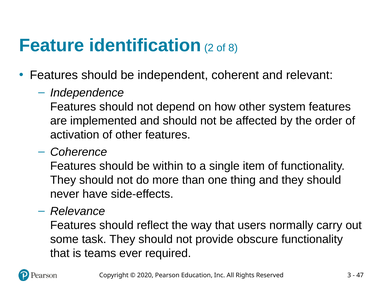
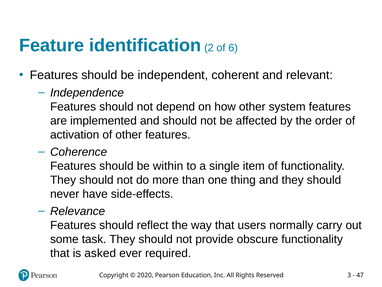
8: 8 -> 6 (233, 48)
teams: teams -> asked (100, 253)
